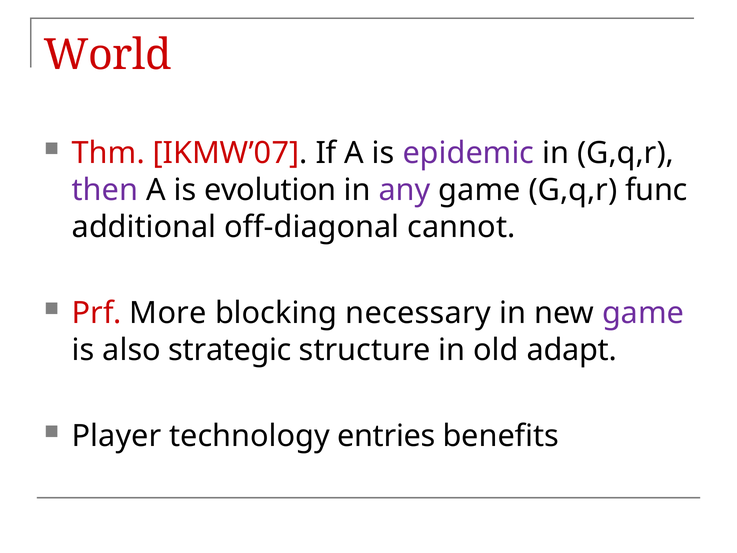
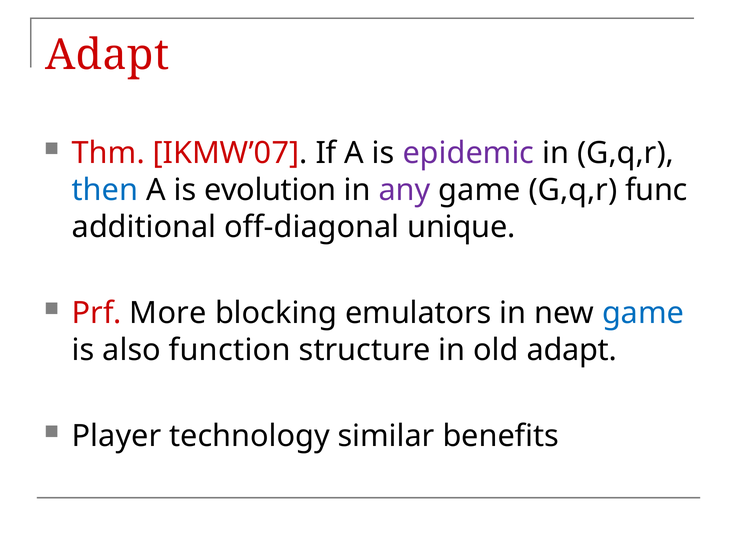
World: World -> Adapt (107, 55)
then colour: purple -> blue (105, 190)
cannot: cannot -> unique (461, 227)
necessary: necessary -> emulators (418, 313)
game colour: purple -> blue (643, 313)
strategic: strategic -> function (230, 350)
entries: entries -> similar (386, 436)
